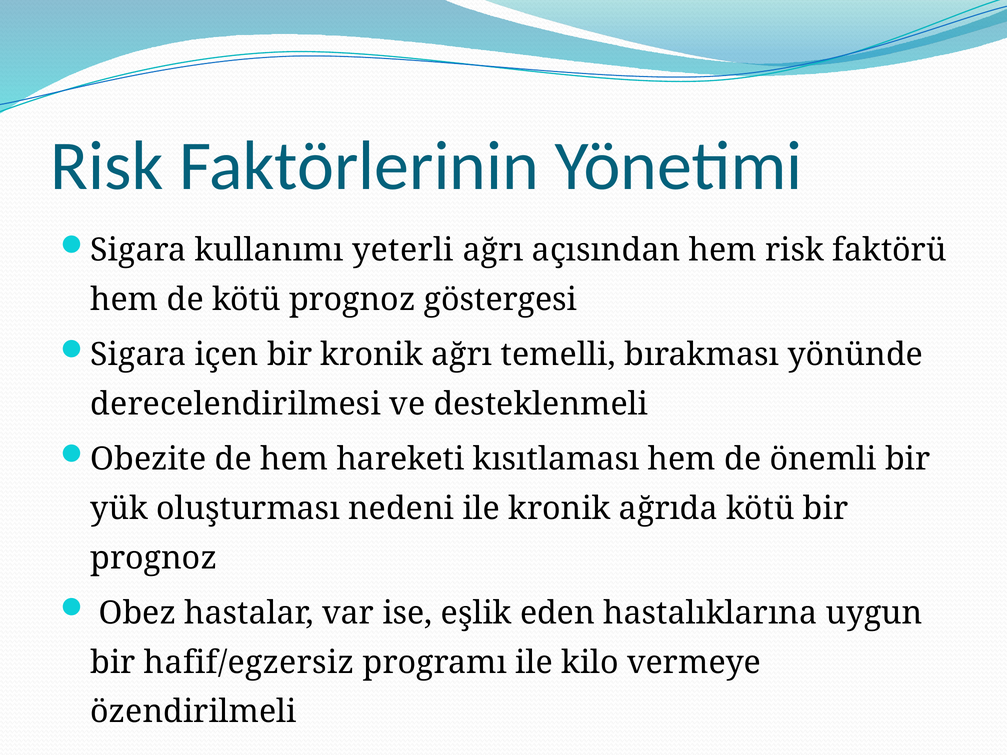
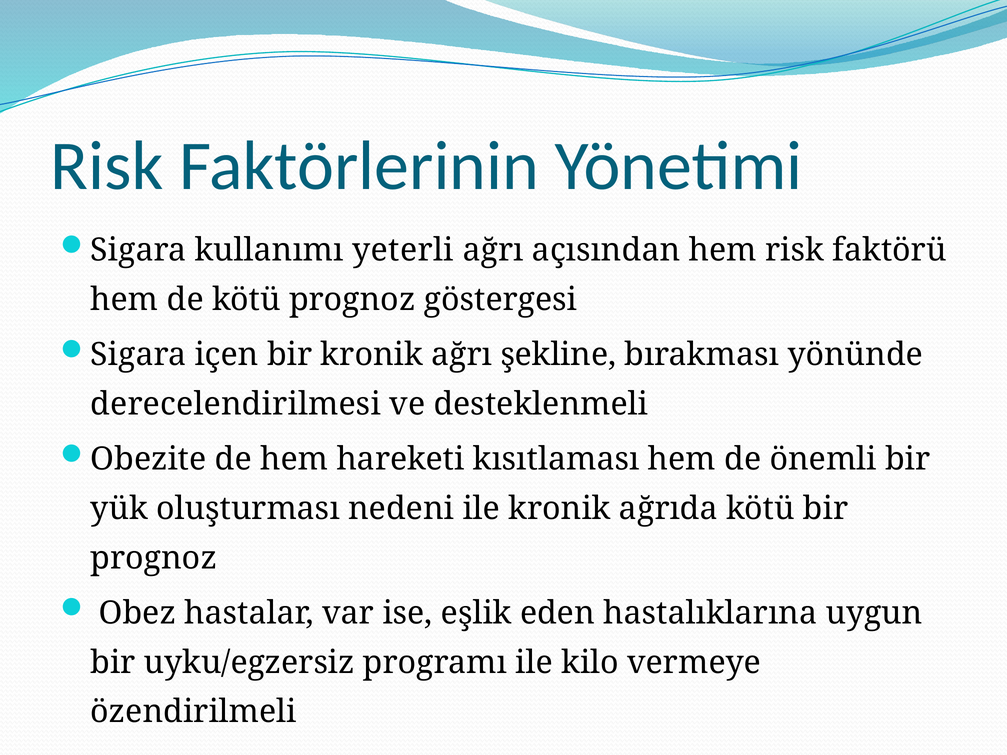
temelli: temelli -> şekline (558, 355)
hafif/egzersiz: hafif/egzersiz -> uyku/egzersiz (249, 663)
